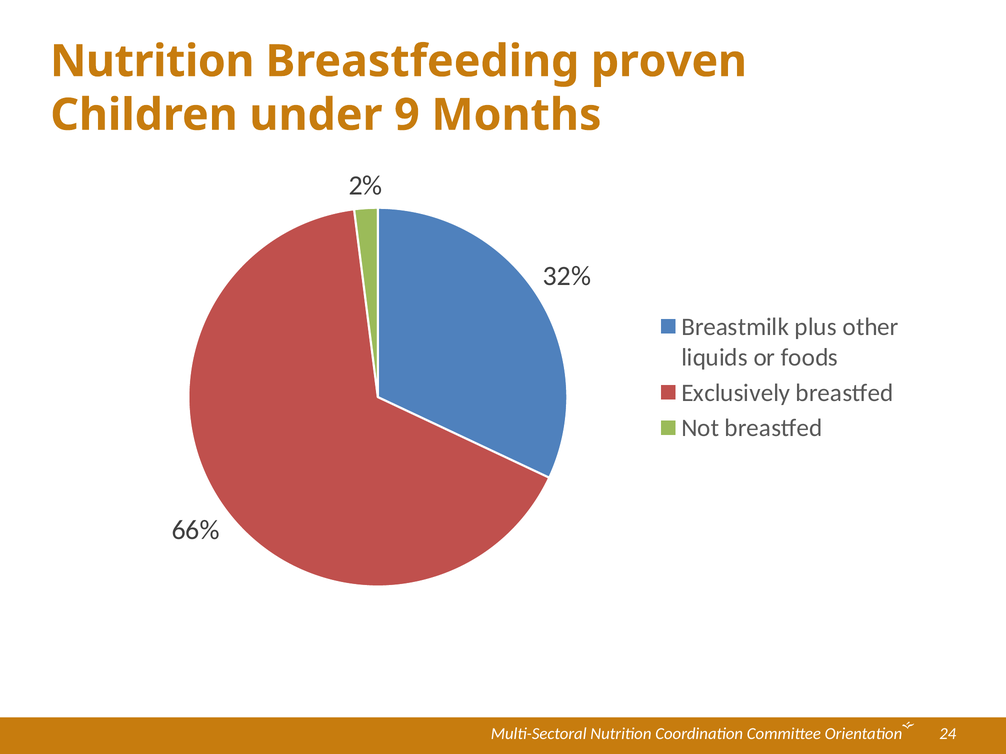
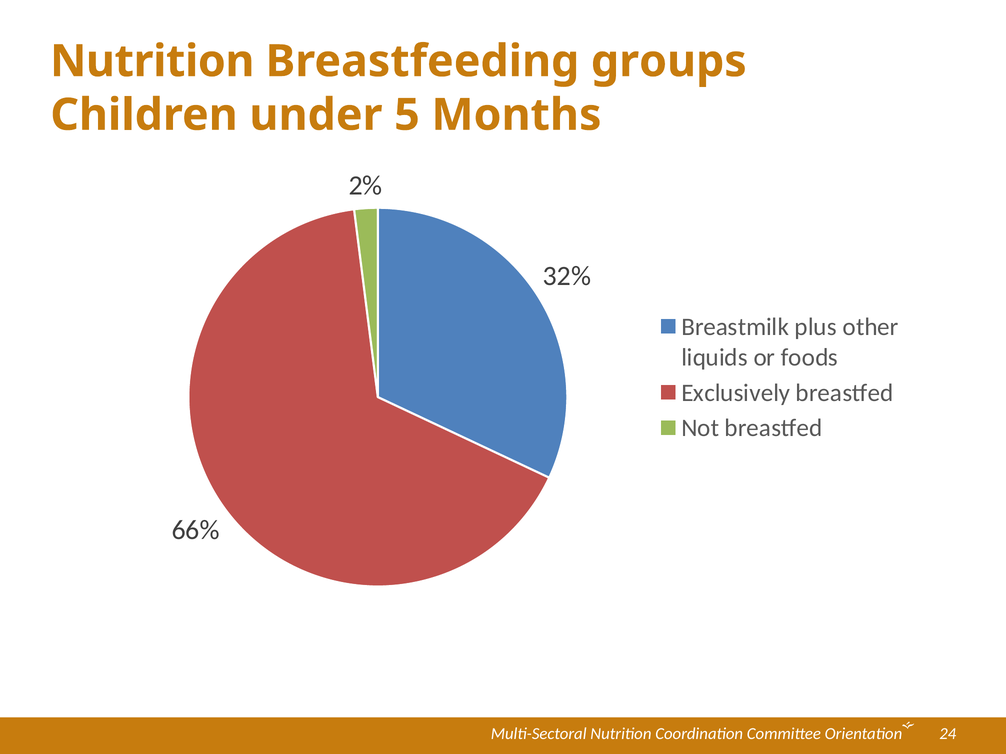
proven: proven -> groups (669, 61)
9: 9 -> 5 (407, 115)
